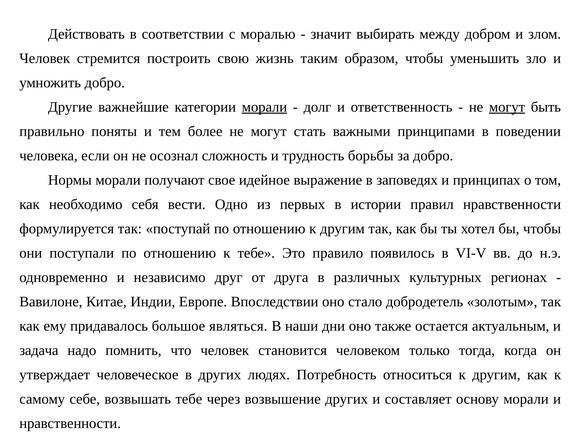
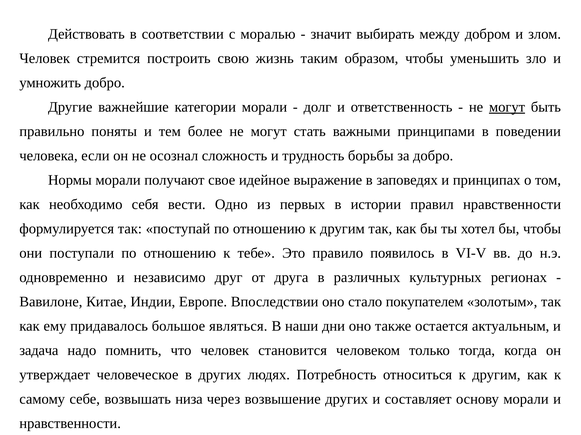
морали underline: present -> none (264, 107)
добродетель: добродетель -> покупателем (425, 302)
возвышать тебе: тебе -> низа (189, 400)
